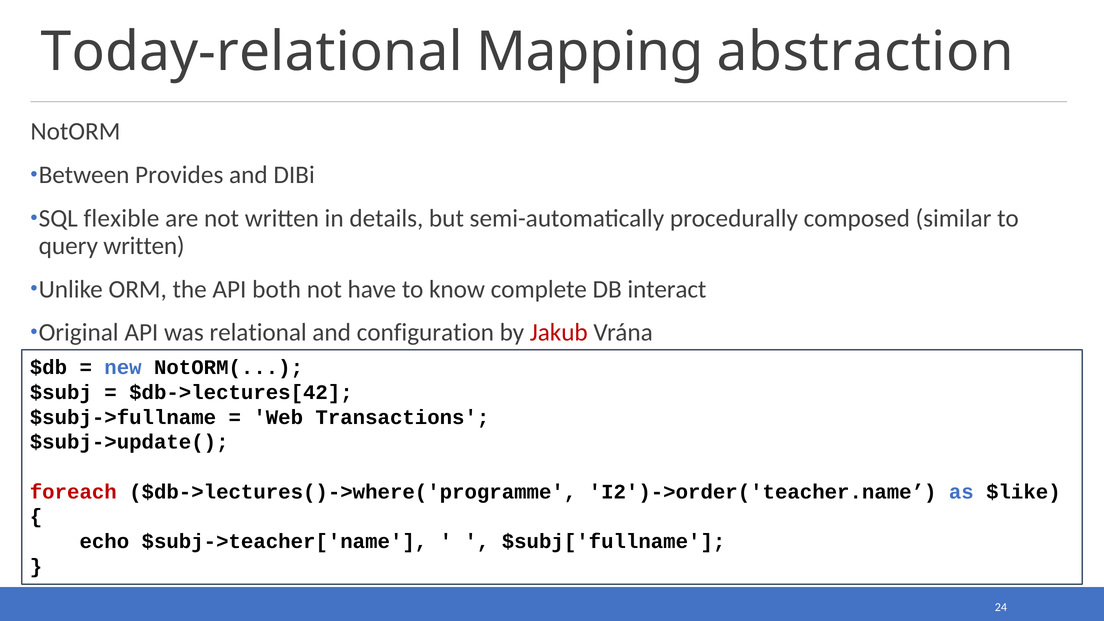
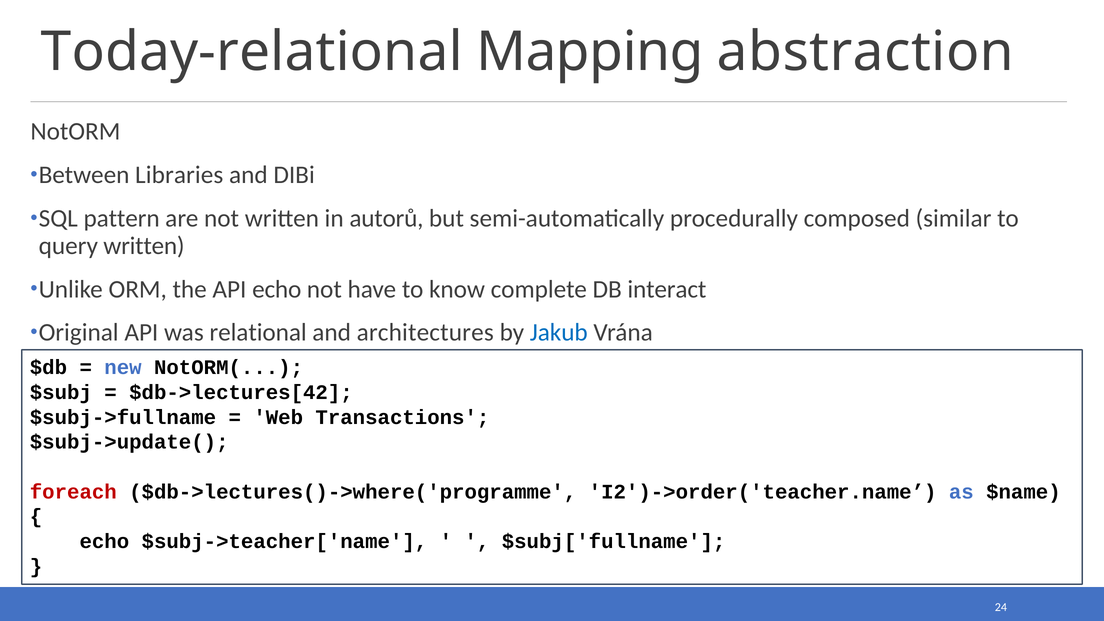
Provides: Provides -> Libraries (179, 175)
flexible: flexible -> pattern (122, 218)
details: details -> autorů (386, 218)
API both: both -> echo (277, 289)
configuration: configuration -> architectures (425, 333)
Jakub colour: red -> blue (559, 333)
$like: $like -> $name (1023, 492)
